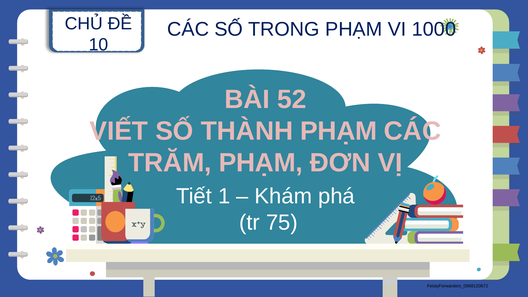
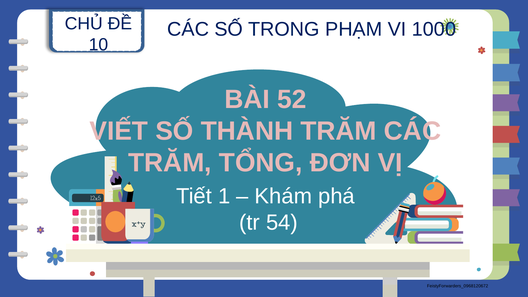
THÀNH PHẠM: PHẠM -> TRĂM (339, 131)
TRĂM PHẠM: PHẠM -> TỔNG (261, 163)
75: 75 -> 54 (282, 223)
